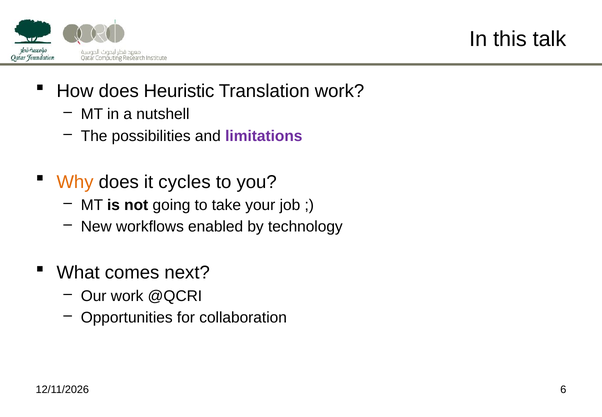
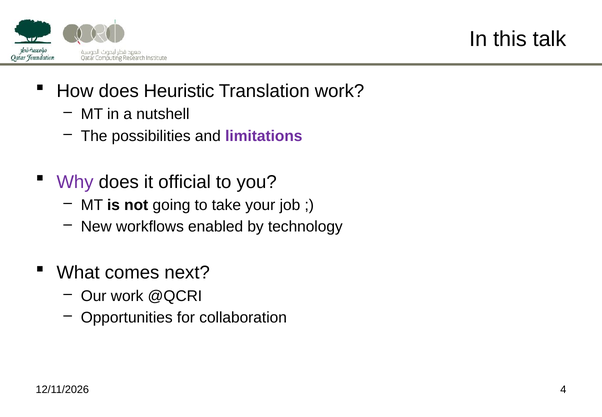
Why colour: orange -> purple (75, 182)
cycles: cycles -> official (185, 182)
6: 6 -> 4 (563, 390)
